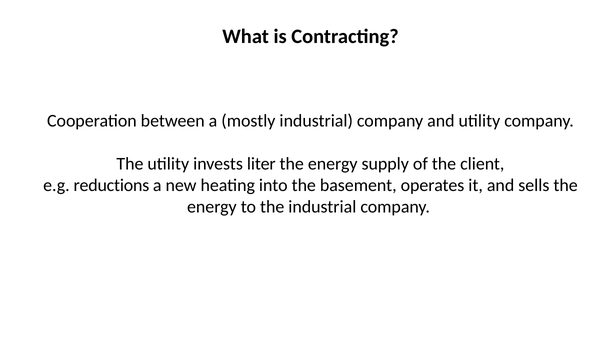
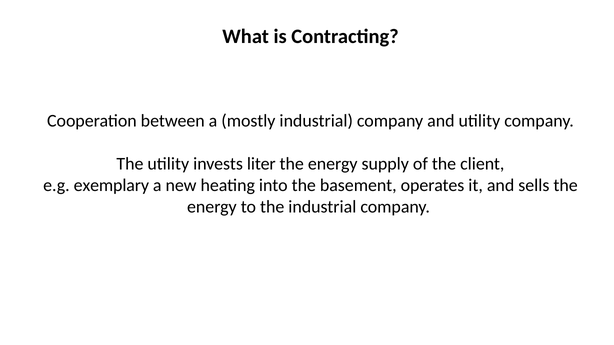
reductions: reductions -> exemplary (111, 186)
